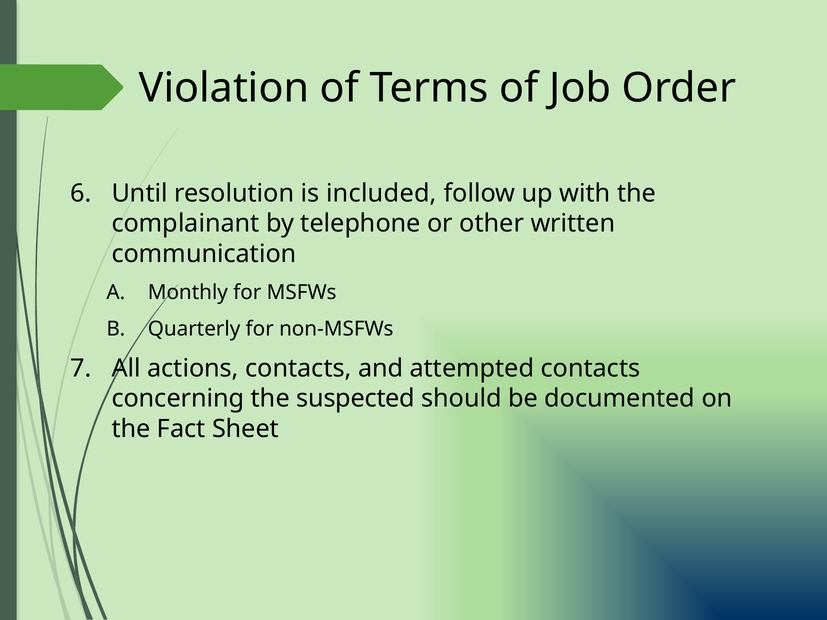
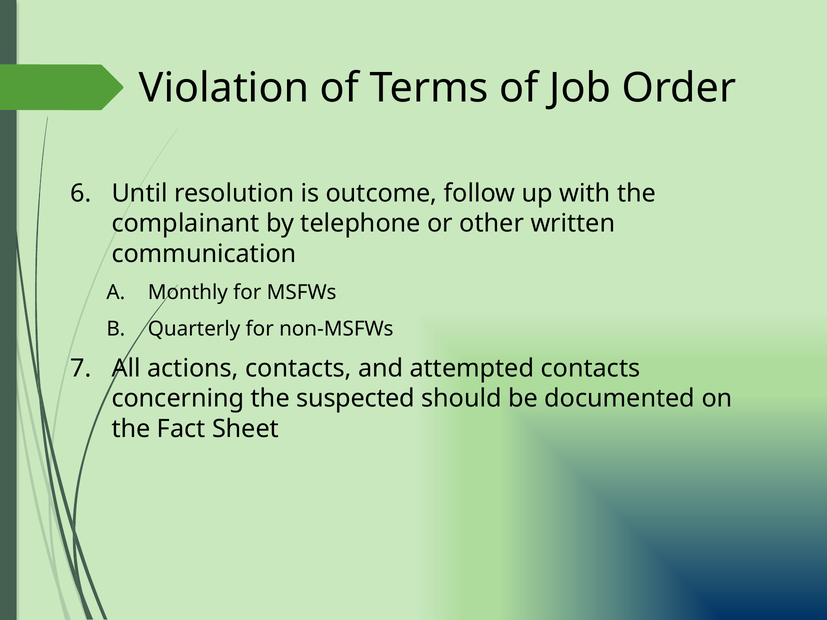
included: included -> outcome (381, 193)
